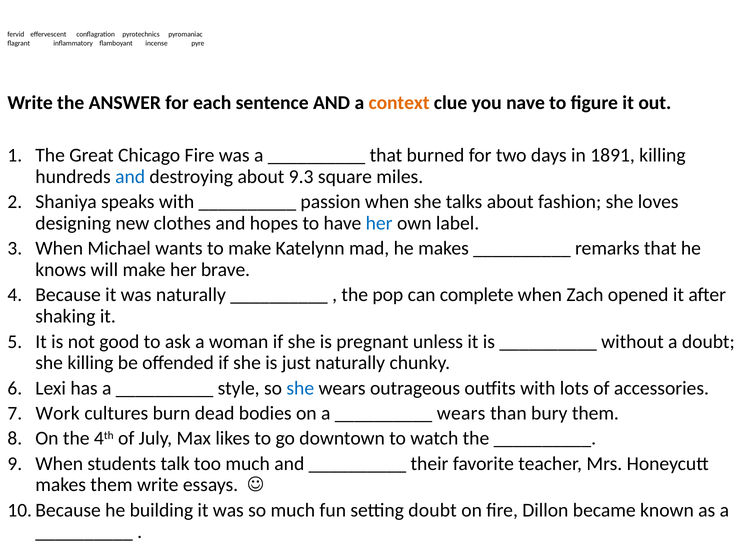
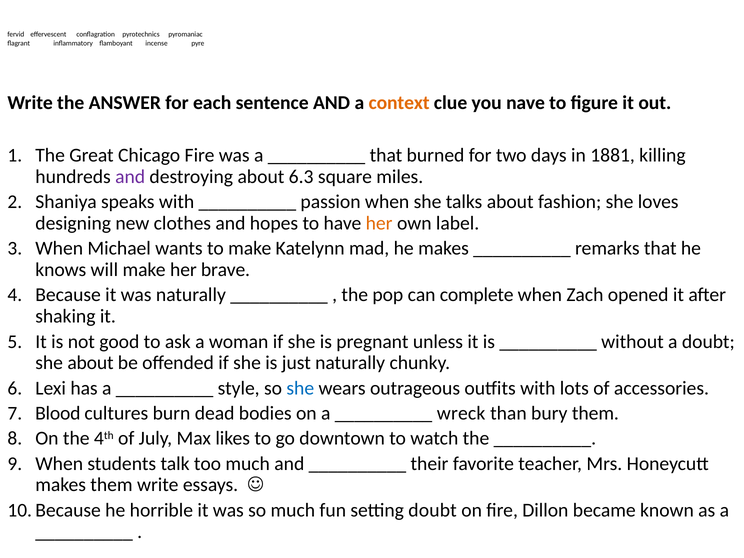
1891: 1891 -> 1881 (613, 155)
and colour: blue -> purple (130, 177)
9.3: 9.3 -> 6.3 (301, 177)
her colour: blue -> orange (379, 223)
she killing: killing -> about (90, 363)
Work: Work -> Blood (58, 413)
wears: wears -> wreck (461, 413)
building: building -> horrible (161, 510)
